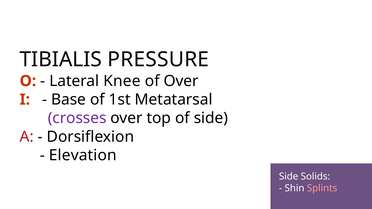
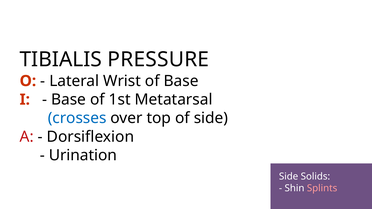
Knee: Knee -> Wrist (122, 81)
of Over: Over -> Base (181, 81)
crosses colour: purple -> blue (77, 118)
Elevation: Elevation -> Urination (83, 155)
